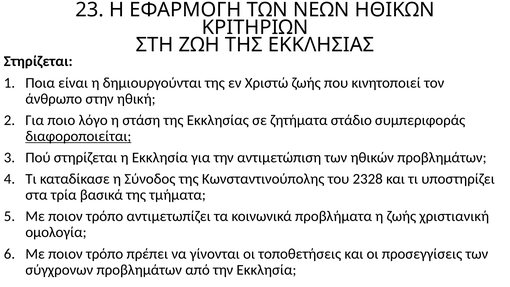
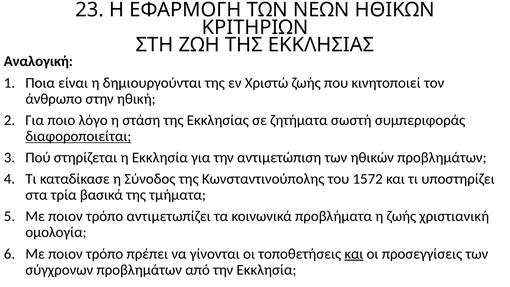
Στηρίζεται: Στηρίζεται -> Αναλογική (38, 61)
στάδιο: στάδιο -> σωστή (351, 120)
2328: 2328 -> 1572 (368, 179)
και underline: none -> present (354, 254)
